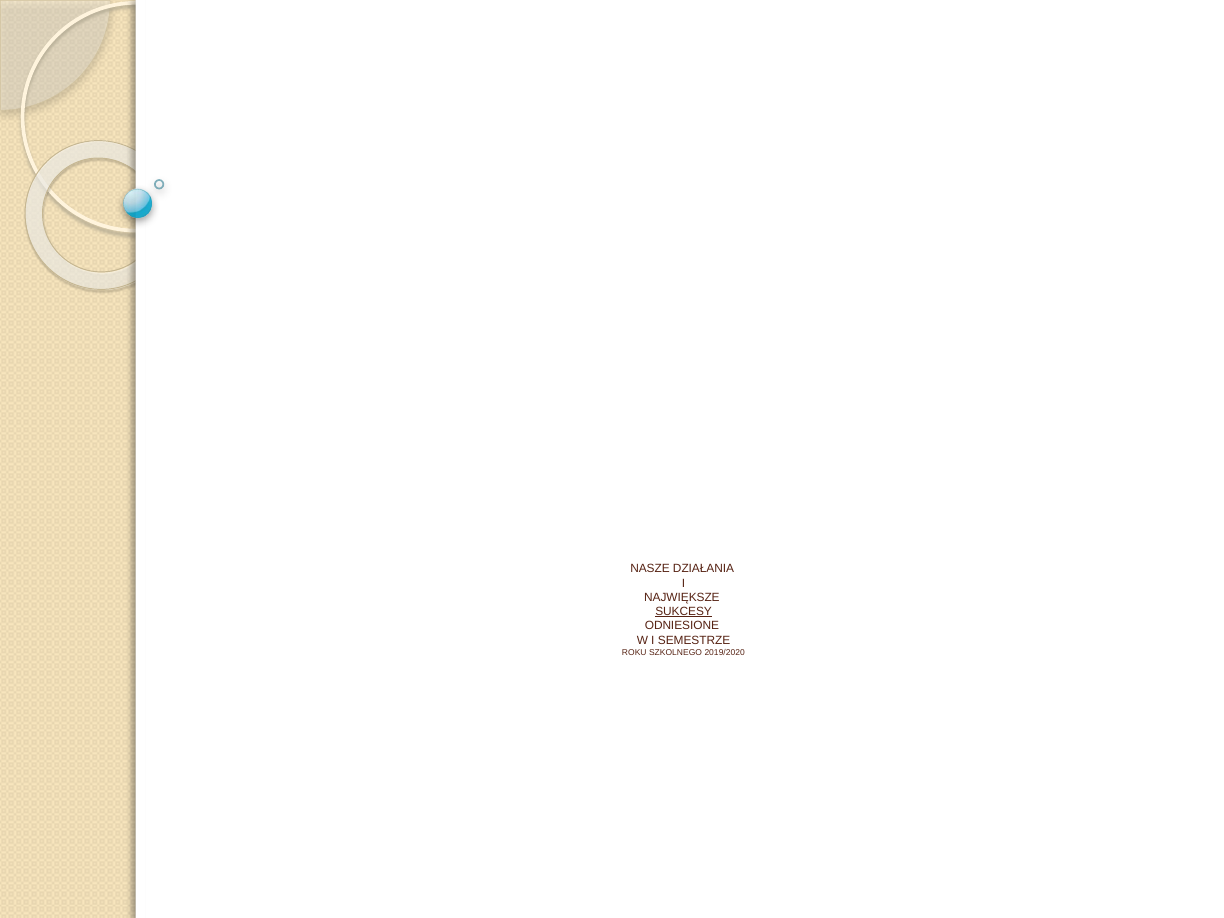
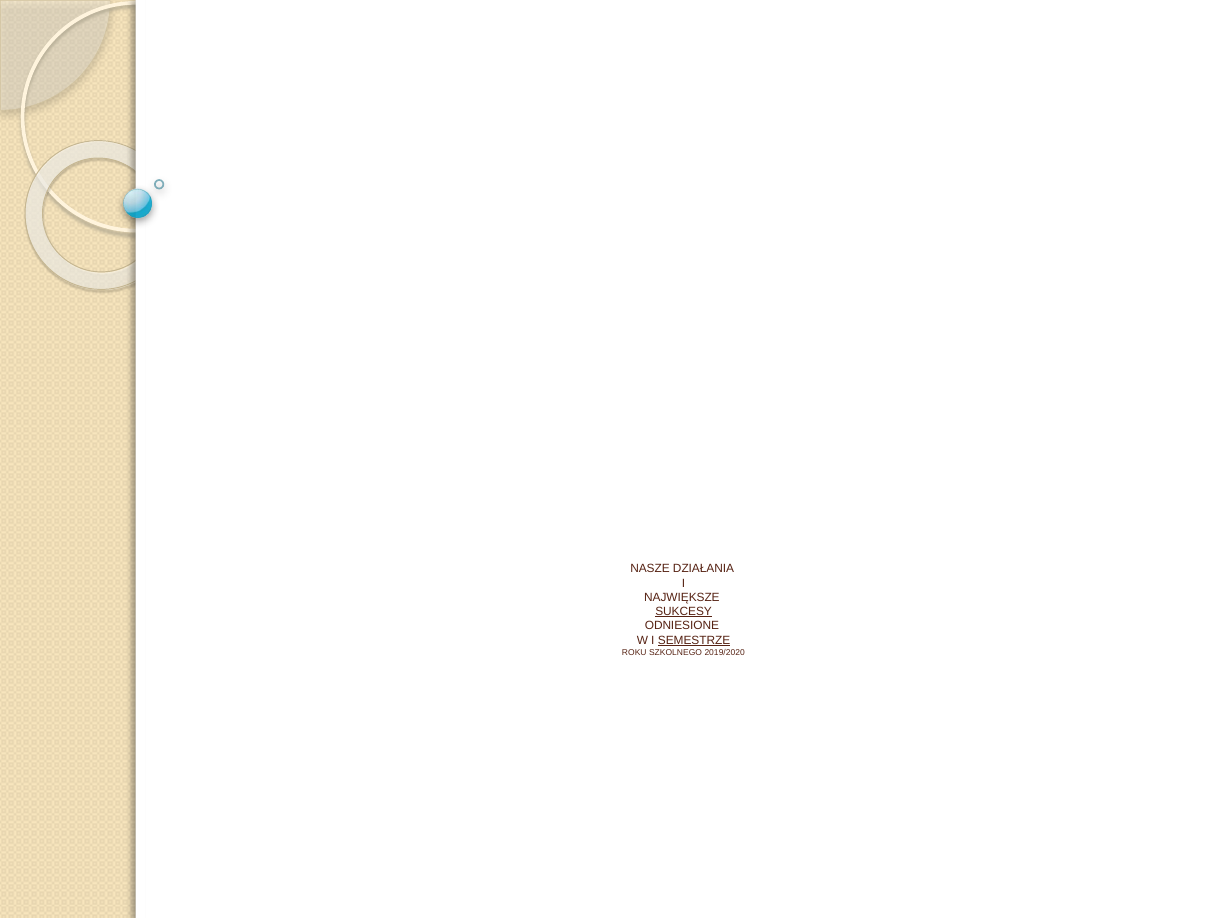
SEMESTRZE underline: none -> present (694, 640)
